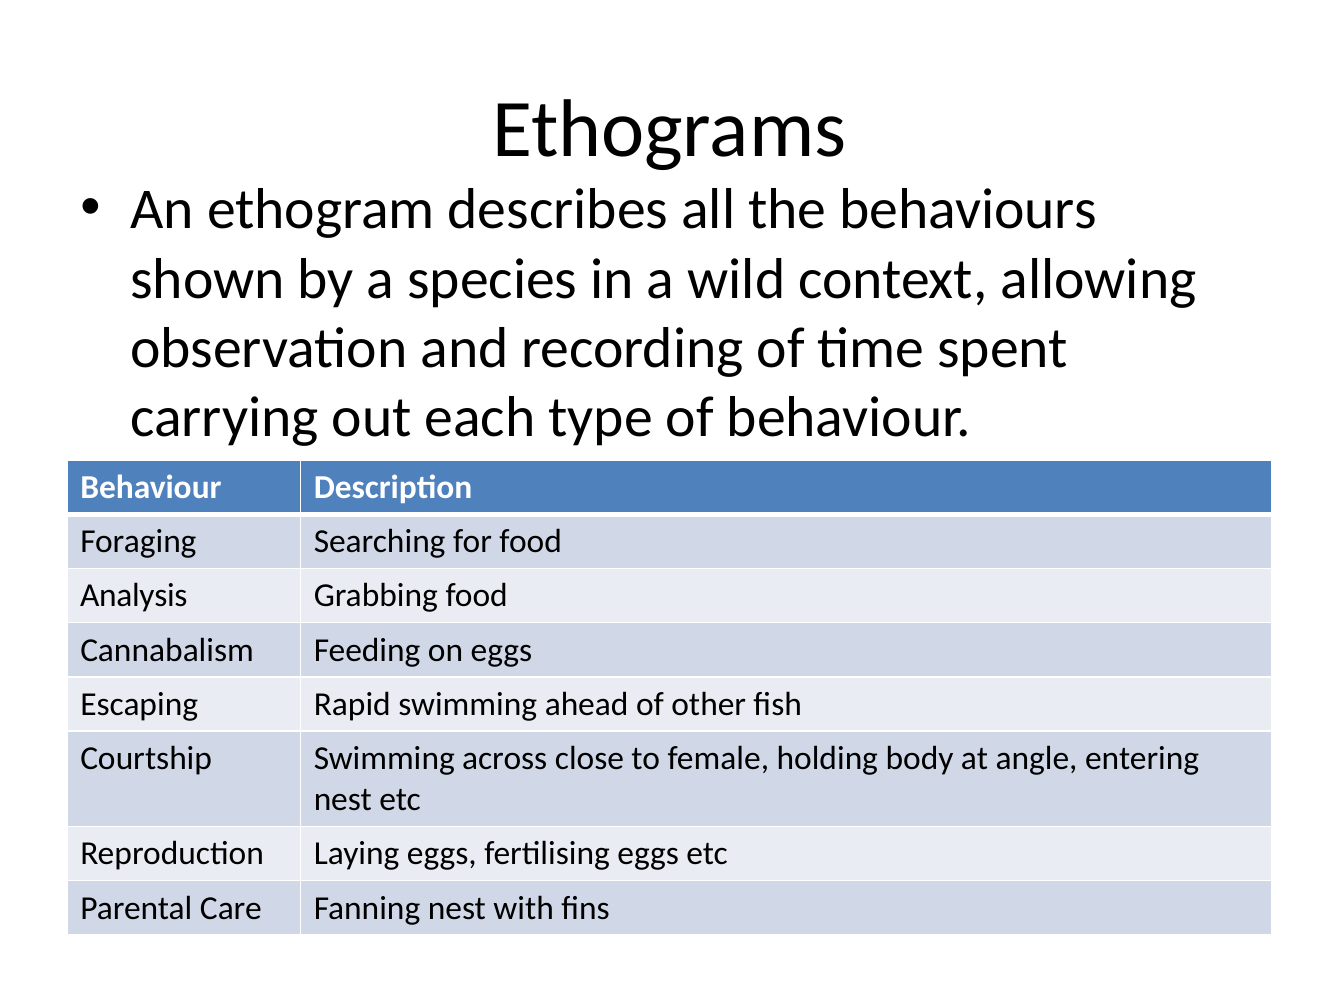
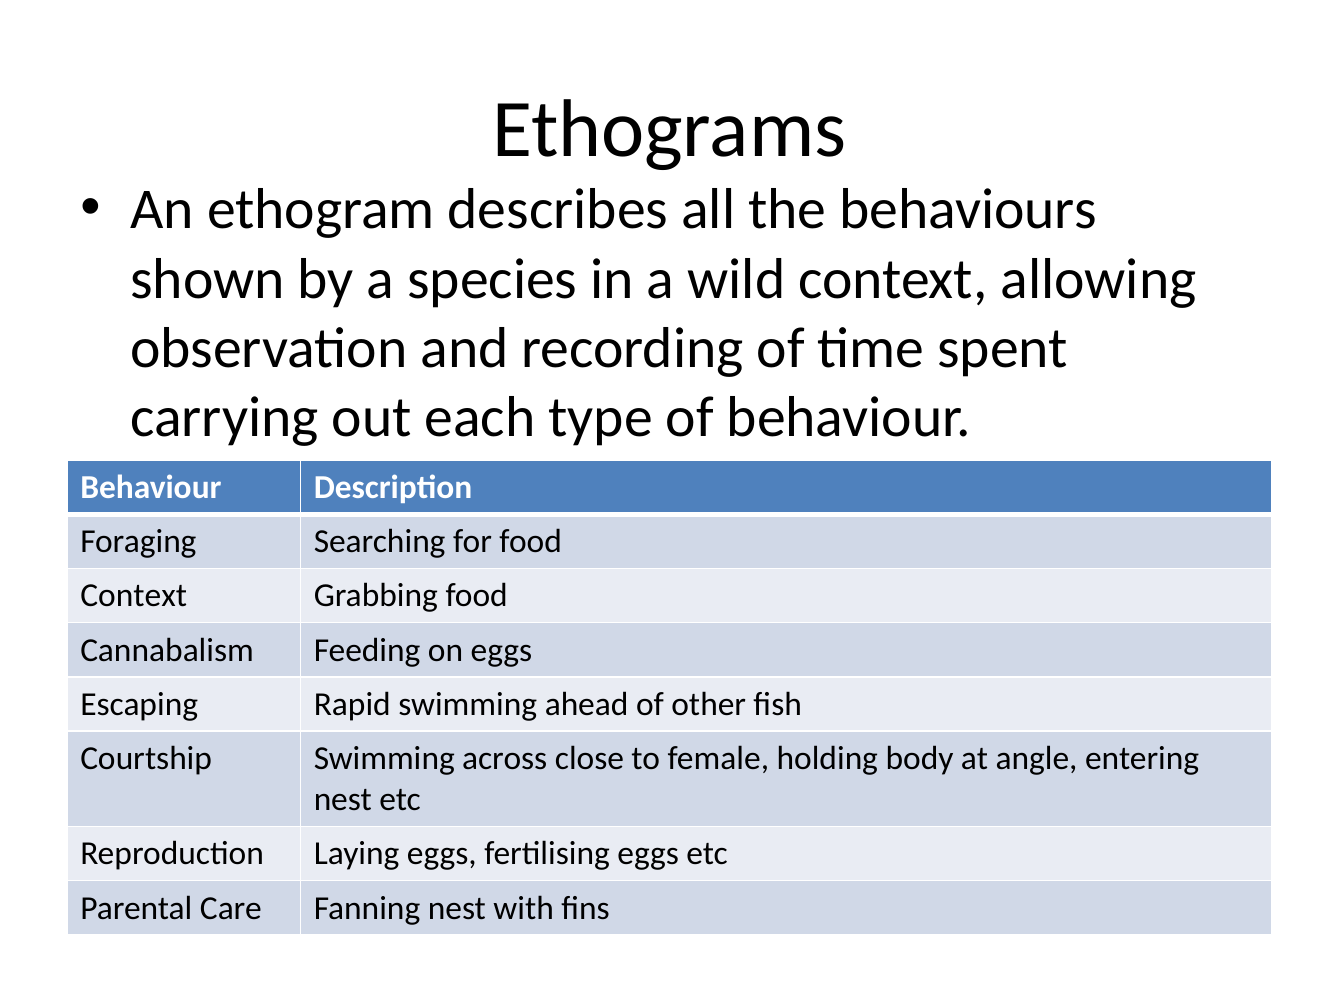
Analysis: Analysis -> Context (134, 596)
